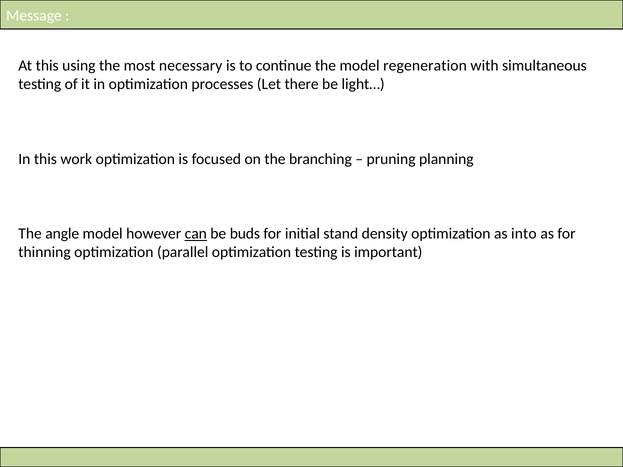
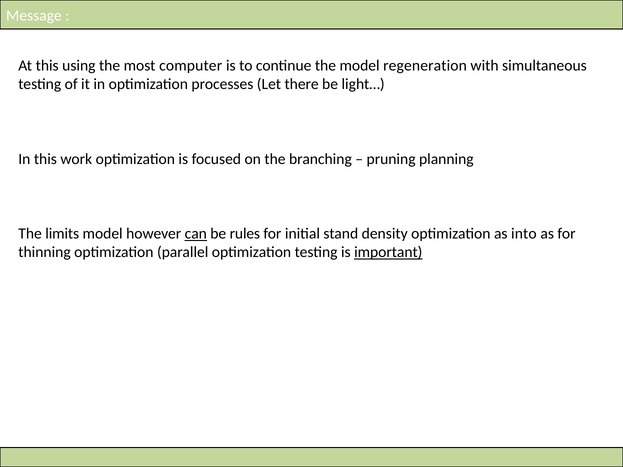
necessary: necessary -> computer (191, 66)
angle: angle -> limits (62, 234)
buds: buds -> rules (245, 234)
important underline: none -> present (388, 252)
